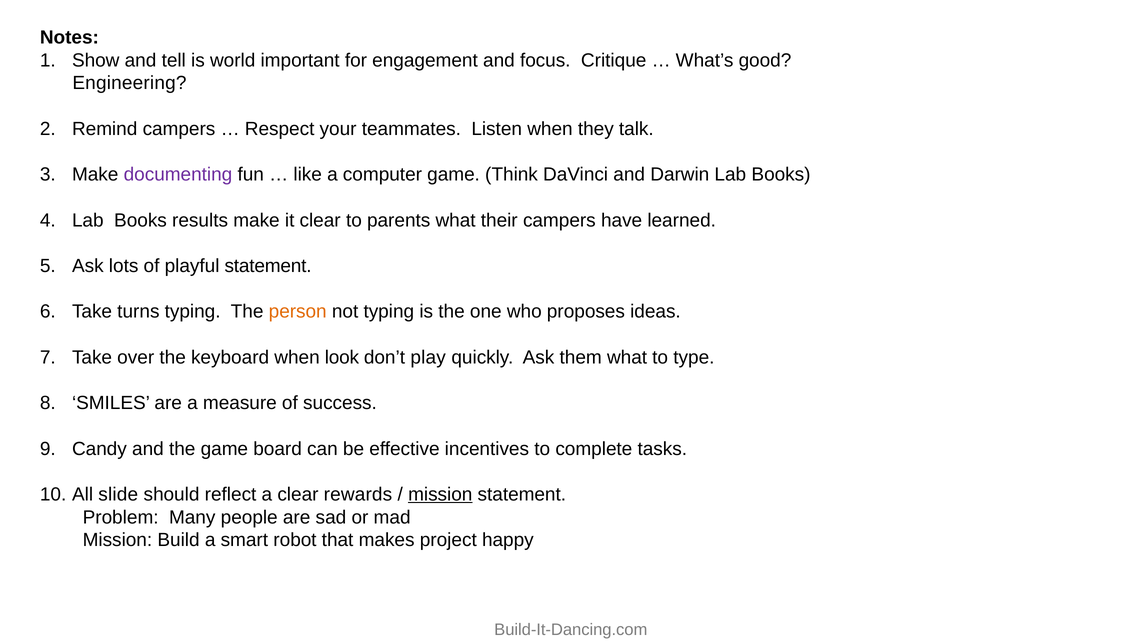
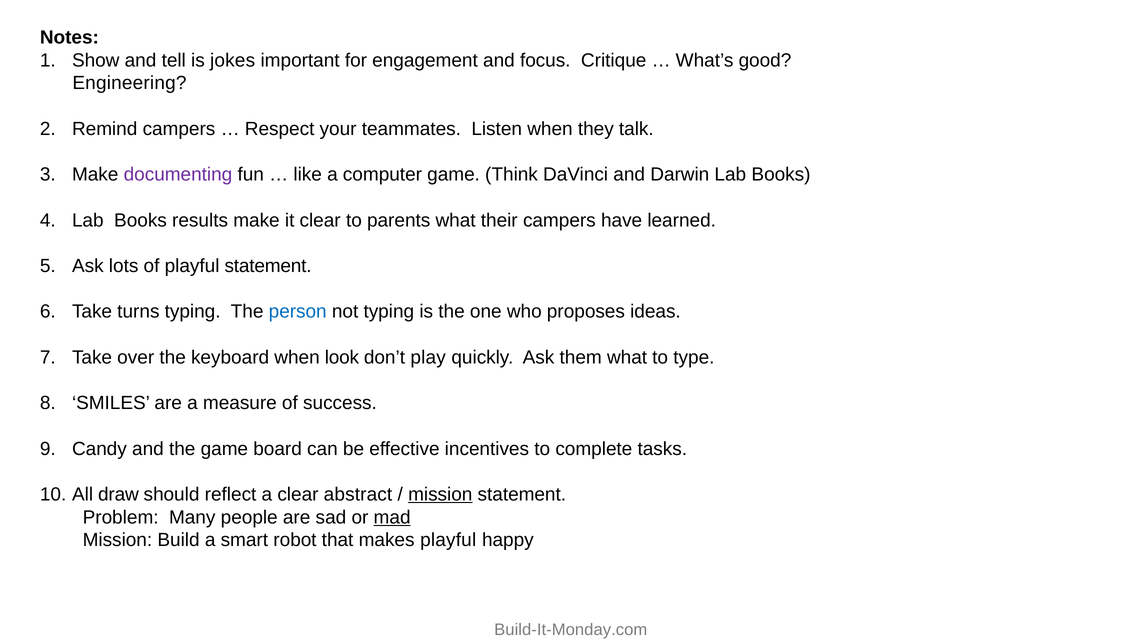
world: world -> jokes (233, 60)
person colour: orange -> blue (298, 311)
slide: slide -> draw (118, 494)
rewards: rewards -> abstract (358, 494)
mad underline: none -> present (392, 517)
makes project: project -> playful (448, 540)
Build-It-Dancing.com: Build-It-Dancing.com -> Build-It-Monday.com (571, 629)
